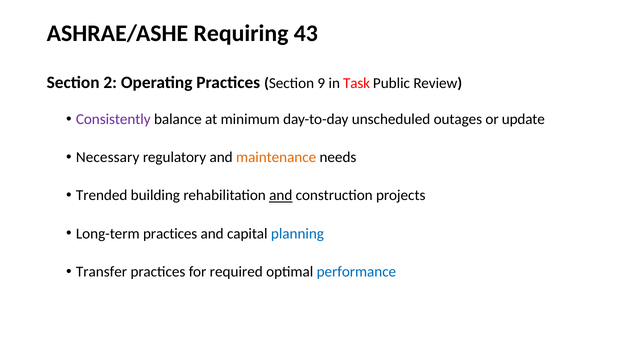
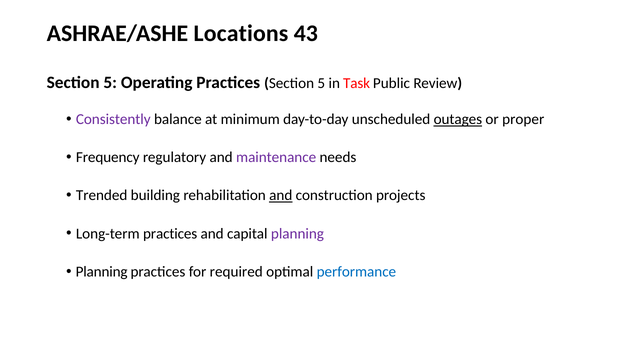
Requiring: Requiring -> Locations (241, 33)
2: 2 -> 5 (110, 83)
Practices Section 9: 9 -> 5 (321, 83)
outages underline: none -> present (458, 120)
update: update -> proper (523, 120)
Necessary: Necessary -> Frequency (108, 158)
maintenance colour: orange -> purple (276, 158)
planning colour: blue -> purple (297, 234)
Transfer: Transfer -> Planning (102, 272)
